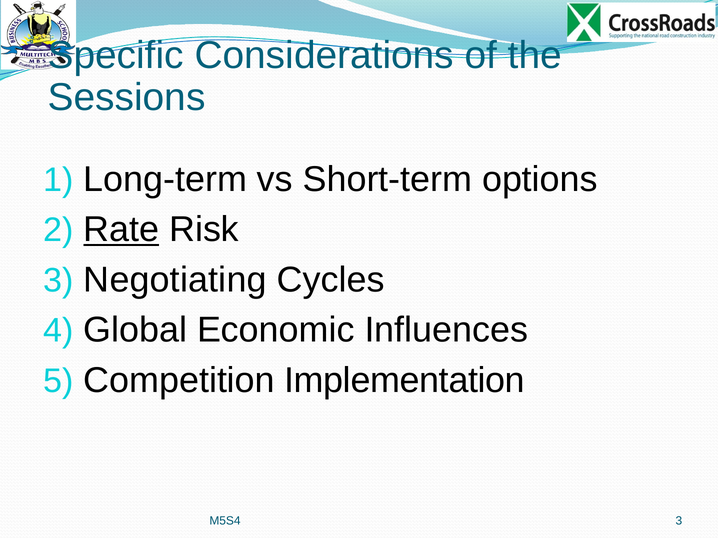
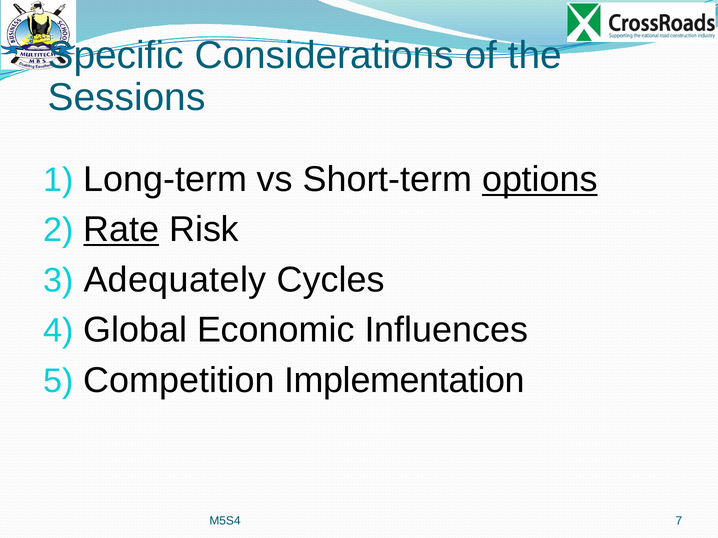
options underline: none -> present (540, 180)
Negotiating: Negotiating -> Adequately (175, 280)
M5S4 3: 3 -> 7 (679, 521)
